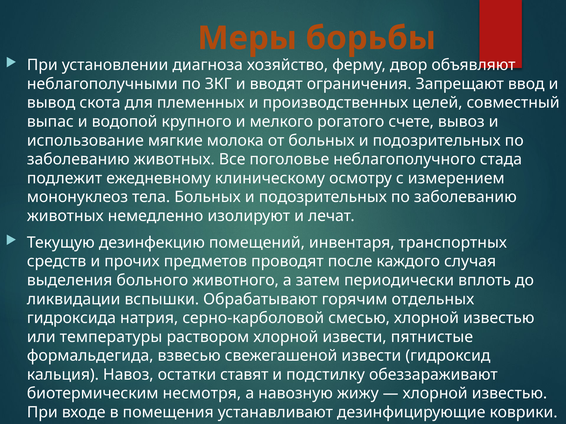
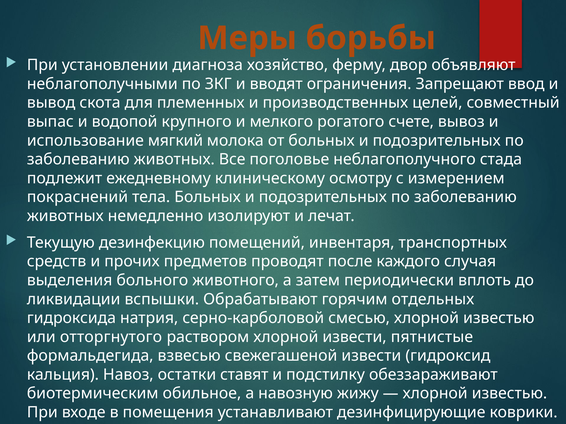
мягкие: мягкие -> мягкий (175, 141)
мононуклеоз: мононуклеоз -> покраснений (77, 197)
температуры: температуры -> отторгнутого (111, 337)
несмотря: несмотря -> обильное (202, 394)
